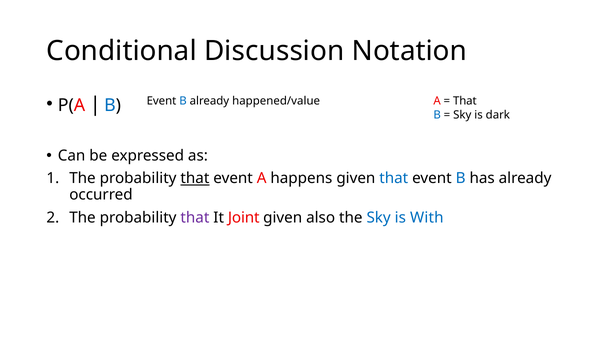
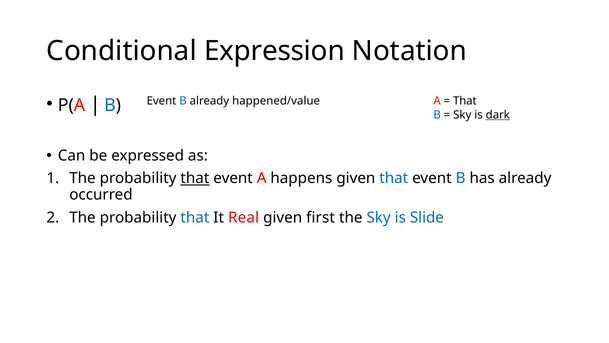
Discussion: Discussion -> Expression (274, 51)
dark underline: none -> present (498, 115)
that colour: purple -> blue (195, 217)
Joint: Joint -> Real (244, 217)
also: also -> first (321, 217)
With: With -> Slide (427, 217)
